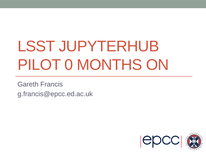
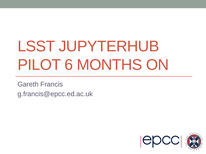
0: 0 -> 6 (69, 65)
